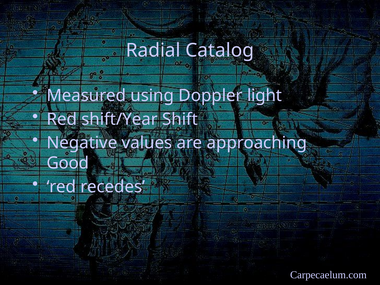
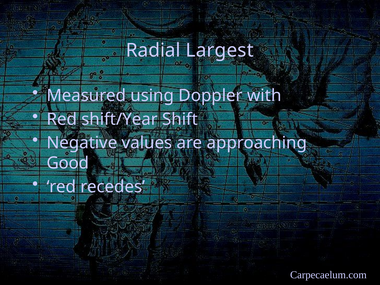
Catalog: Catalog -> Largest (220, 50)
light: light -> with (264, 96)
